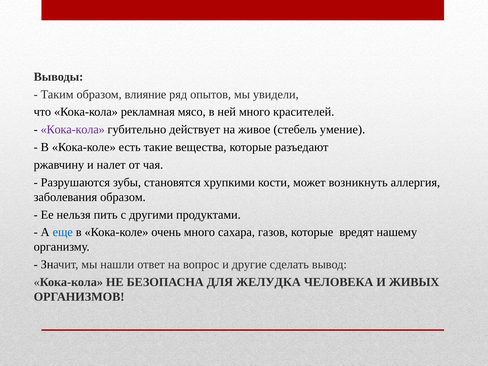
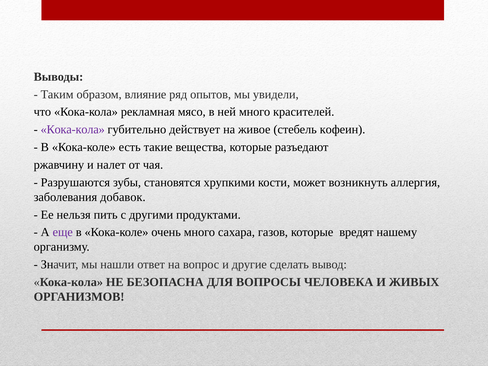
умение: умение -> кофеин (343, 130)
заболевания образом: образом -> добавок (123, 197)
еще colour: blue -> purple (63, 232)
ЖЕЛУДКА: ЖЕЛУДКА -> ВОПРОСЫ (268, 282)
